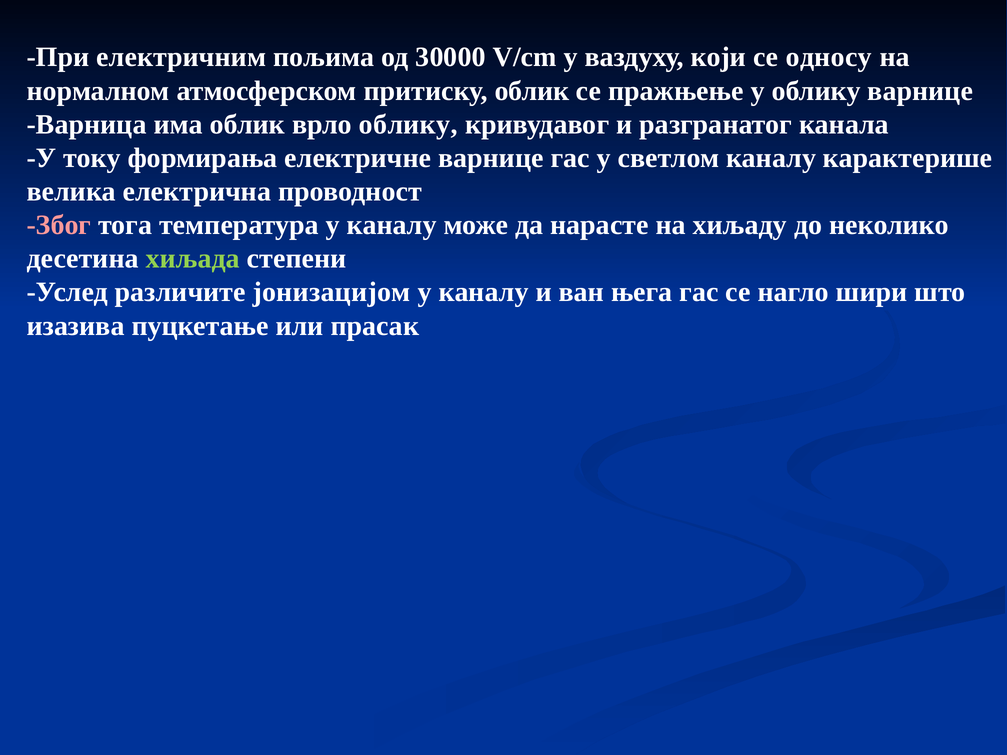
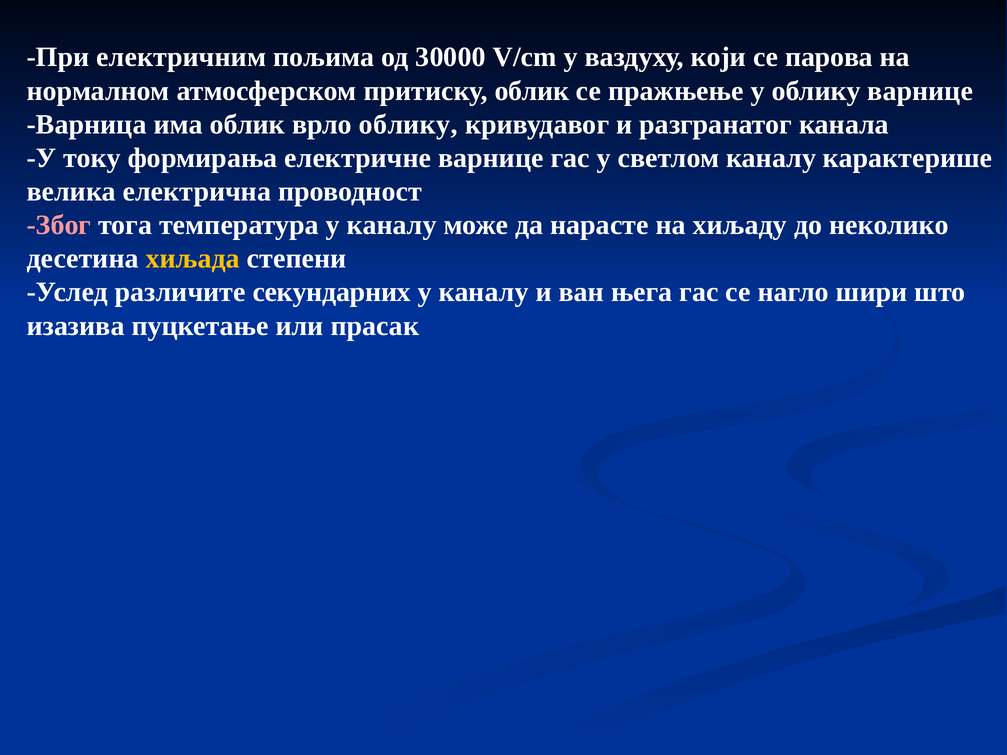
односу: односу -> парова (829, 57)
хиљада colour: light green -> yellow (193, 259)
јонизацијом: јонизацијом -> секундарних (332, 292)
